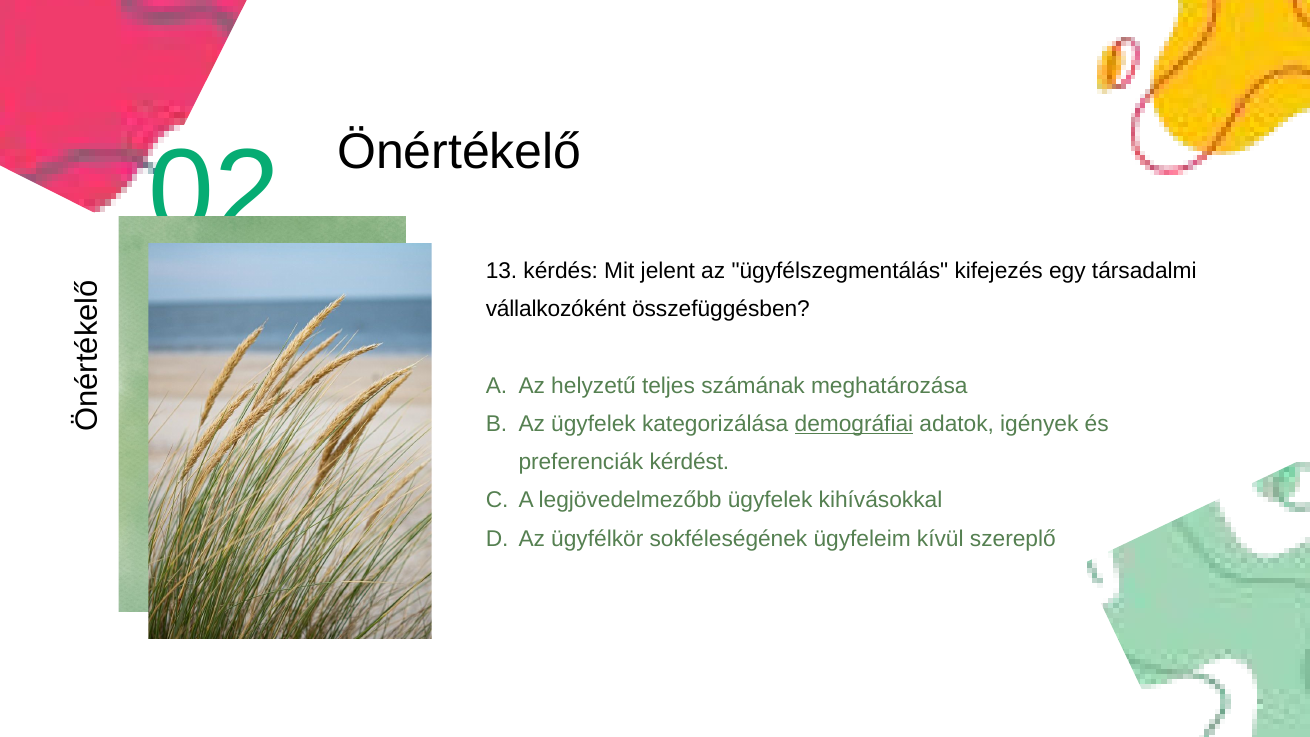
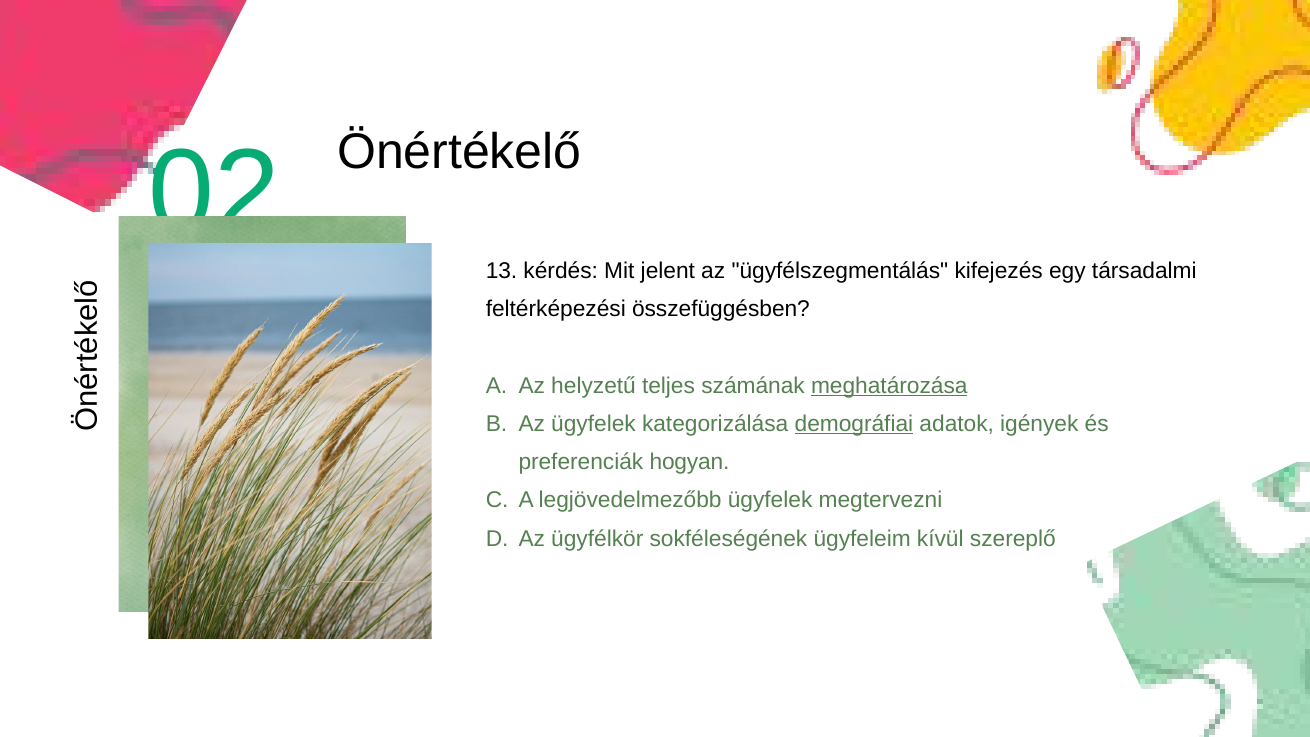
vállalkozóként: vállalkozóként -> feltérképezési (556, 309)
meghatározása underline: none -> present (889, 386)
kérdést: kérdést -> hogyan (689, 462)
kihívásokkal: kihívásokkal -> megtervezni (881, 500)
